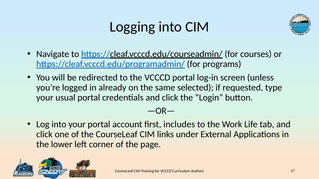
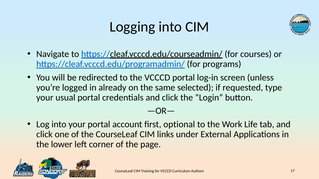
includes: includes -> optional (179, 125)
